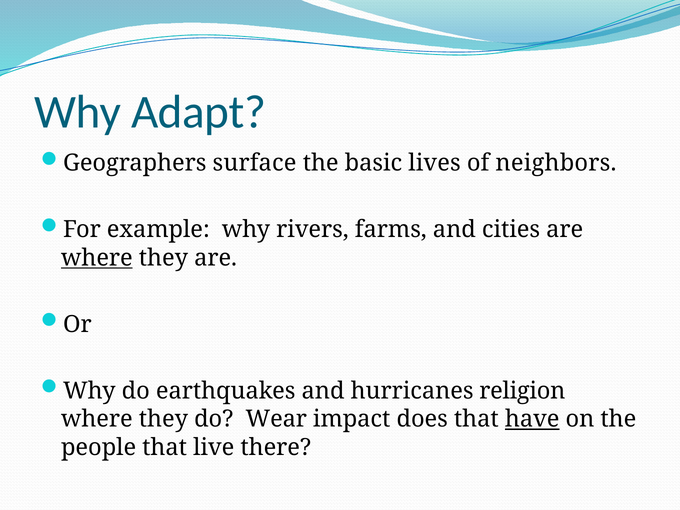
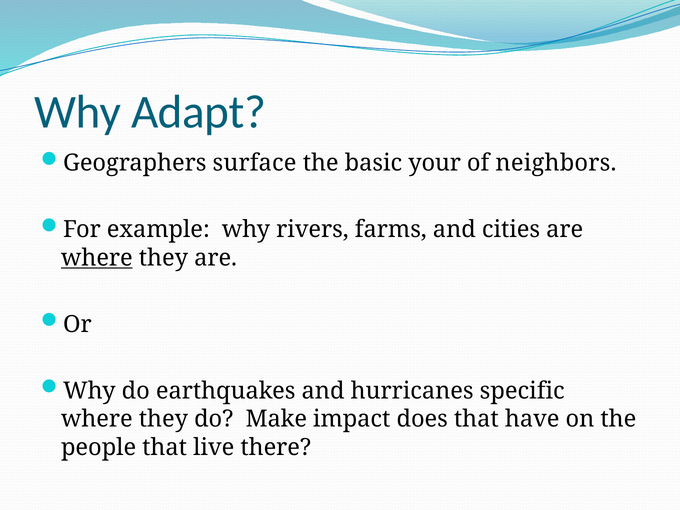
lives: lives -> your (435, 163)
religion: religion -> specific (522, 391)
Wear: Wear -> Make (276, 419)
have underline: present -> none (532, 419)
